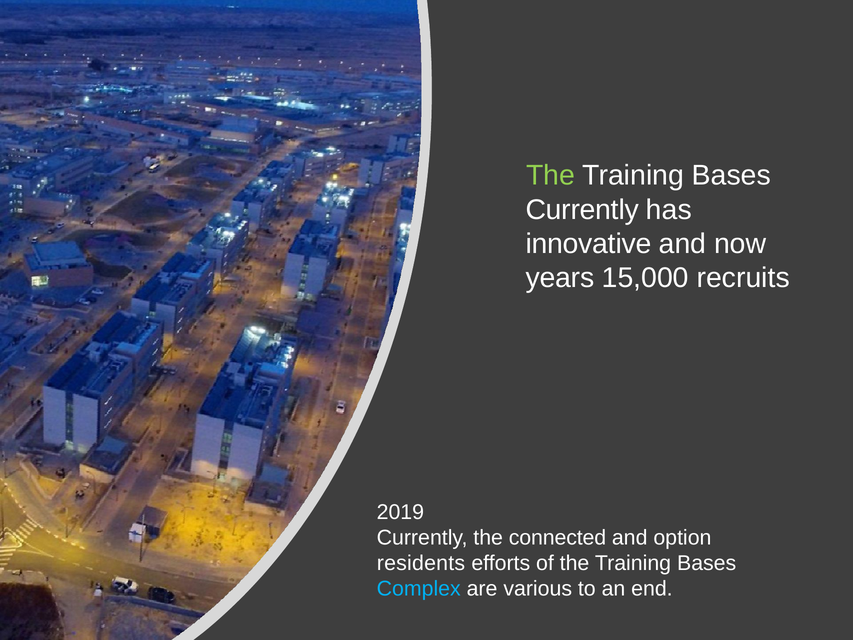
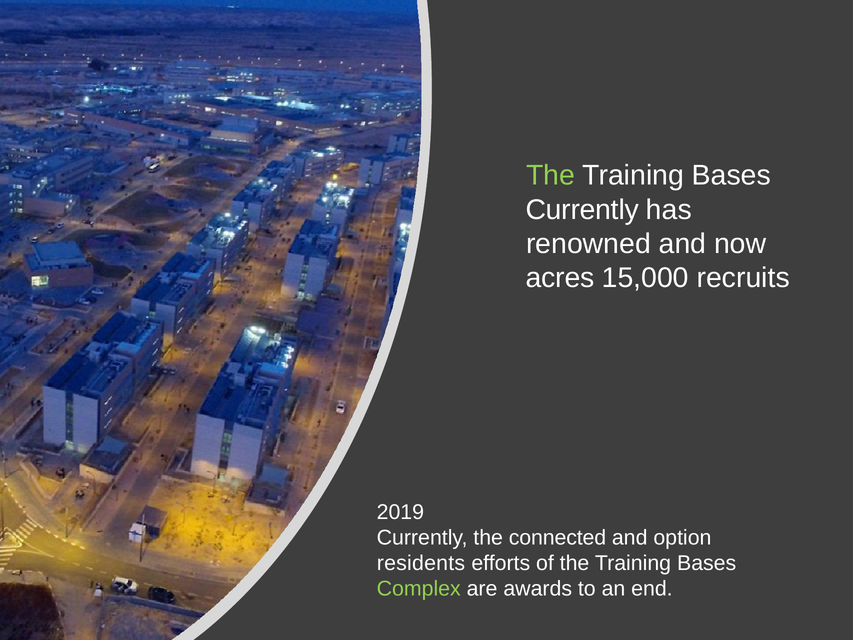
innovative: innovative -> renowned (588, 244)
years: years -> acres (560, 278)
Complex colour: light blue -> light green (419, 589)
various: various -> awards (538, 589)
